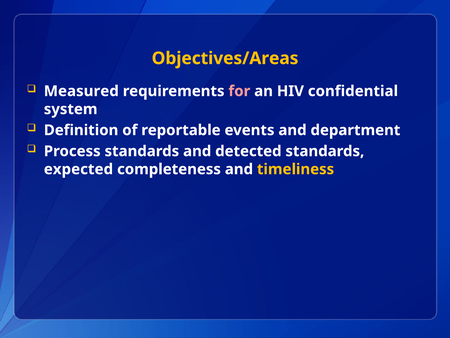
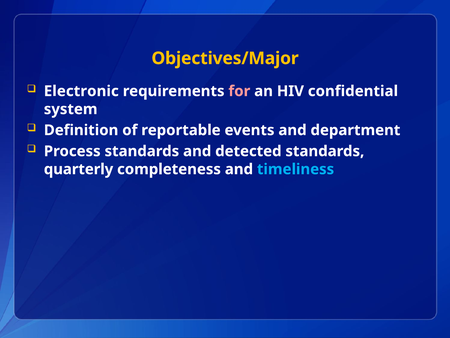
Objectives/Areas: Objectives/Areas -> Objectives/Major (225, 58)
Measured: Measured -> Electronic (81, 91)
expected: expected -> quarterly (79, 169)
timeliness colour: yellow -> light blue (296, 169)
